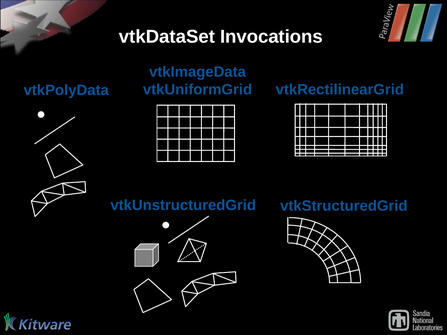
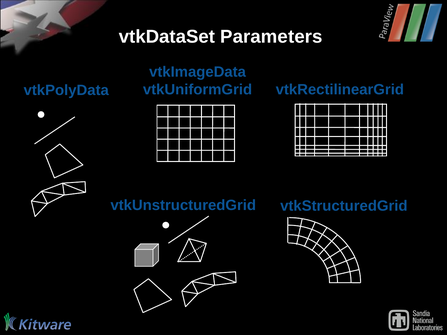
Invocations: Invocations -> Parameters (271, 37)
